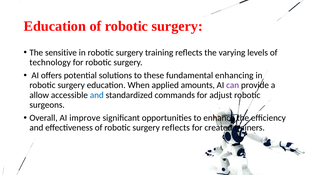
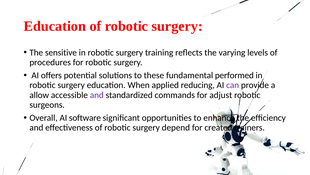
technology: technology -> procedures (50, 62)
enhancing: enhancing -> performed (234, 75)
amounts: amounts -> reducing (198, 85)
and colour: blue -> purple (97, 95)
improve: improve -> software (85, 117)
surgery reflects: reflects -> depend (176, 127)
